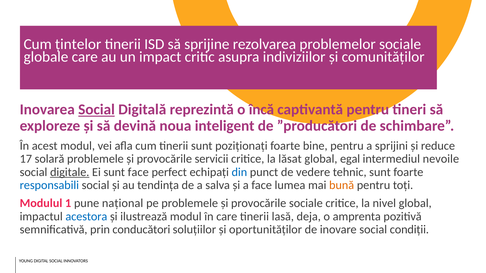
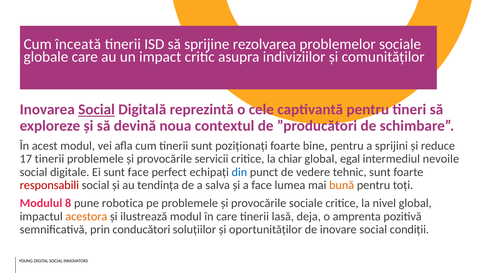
țintelor: țintelor -> înceată (78, 44)
încă: încă -> cele (261, 110)
inteligent: inteligent -> contextul (225, 126)
17 solară: solară -> tinerii (49, 159)
lăsat: lăsat -> chiar (290, 159)
digitale underline: present -> none (70, 172)
responsabili colour: blue -> red (49, 185)
1: 1 -> 8 (68, 204)
național: național -> robotica (123, 204)
acestora colour: blue -> orange (86, 217)
